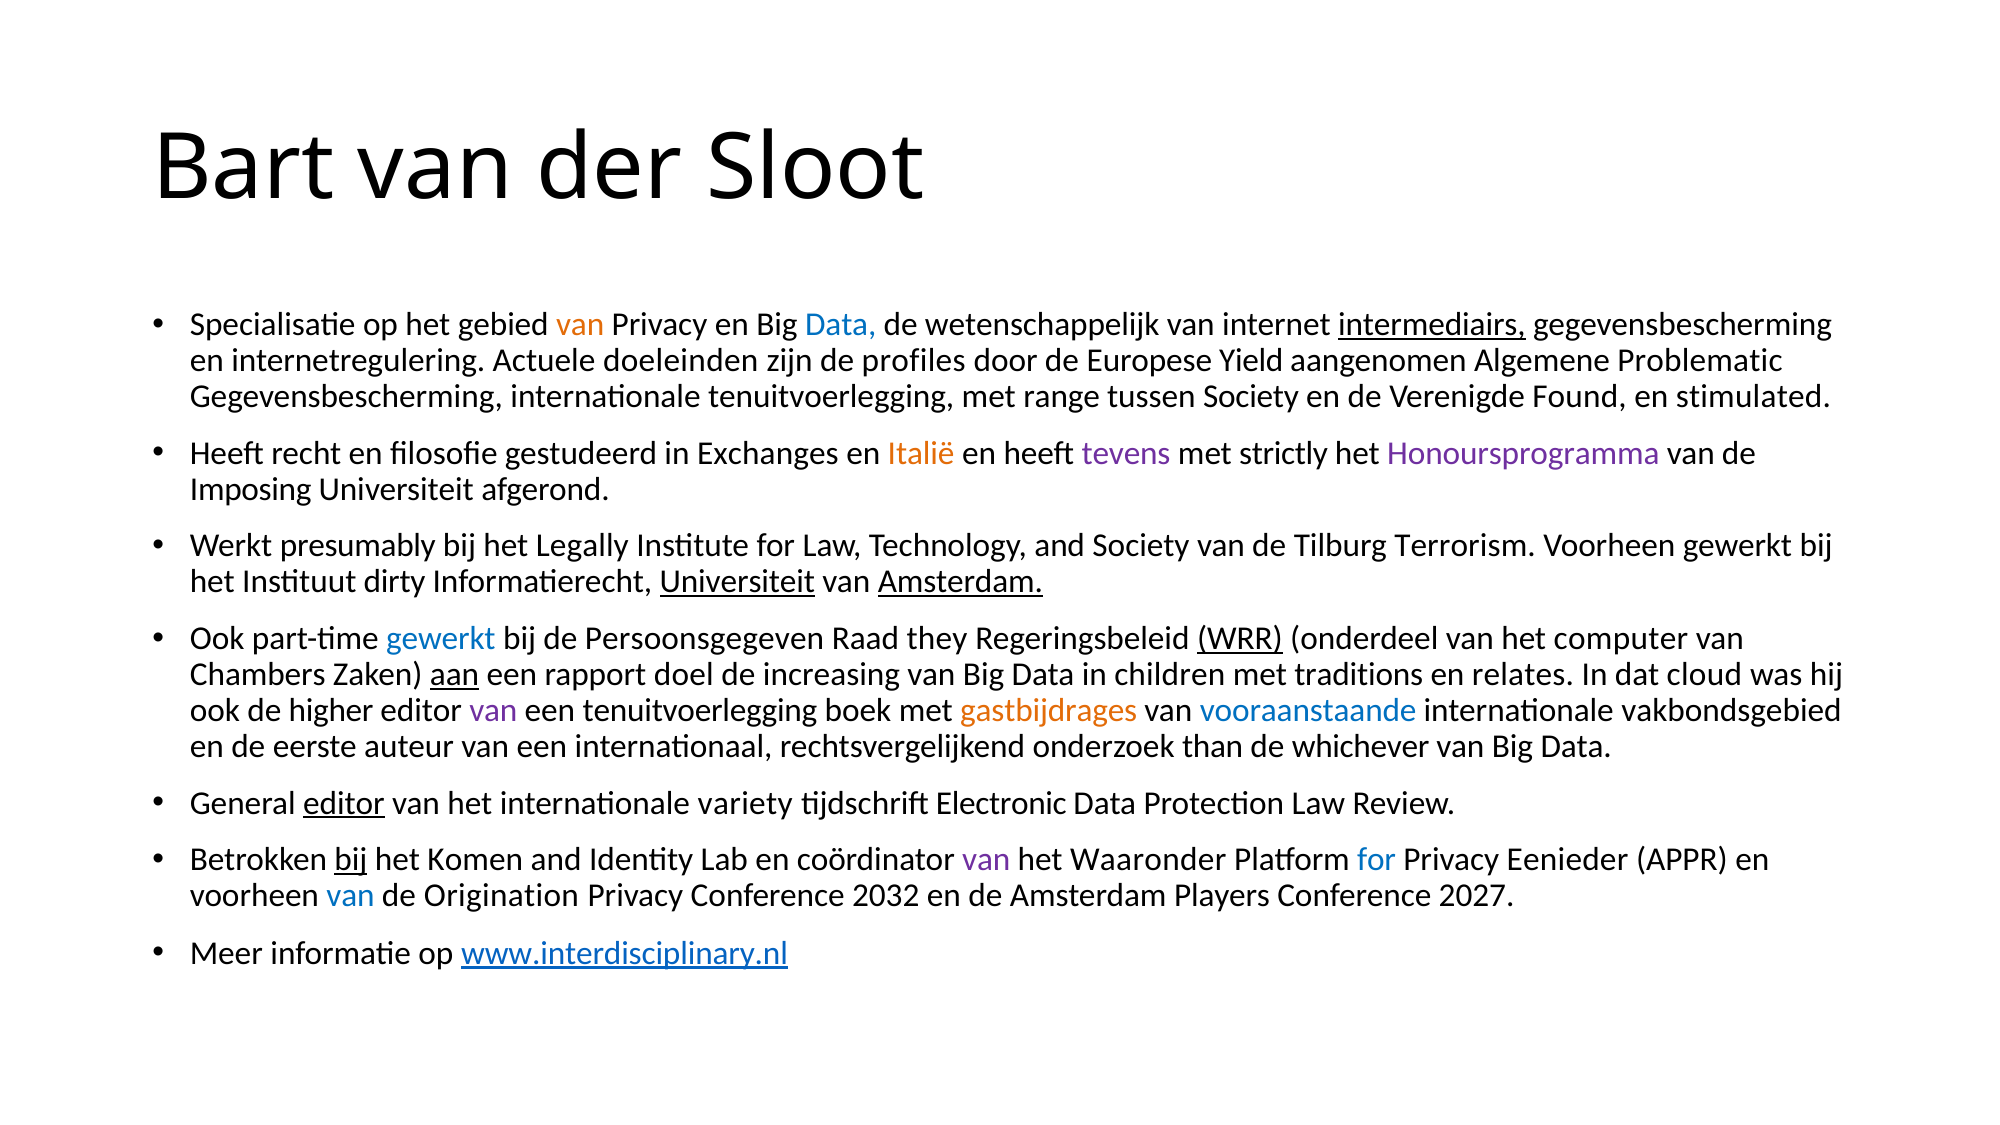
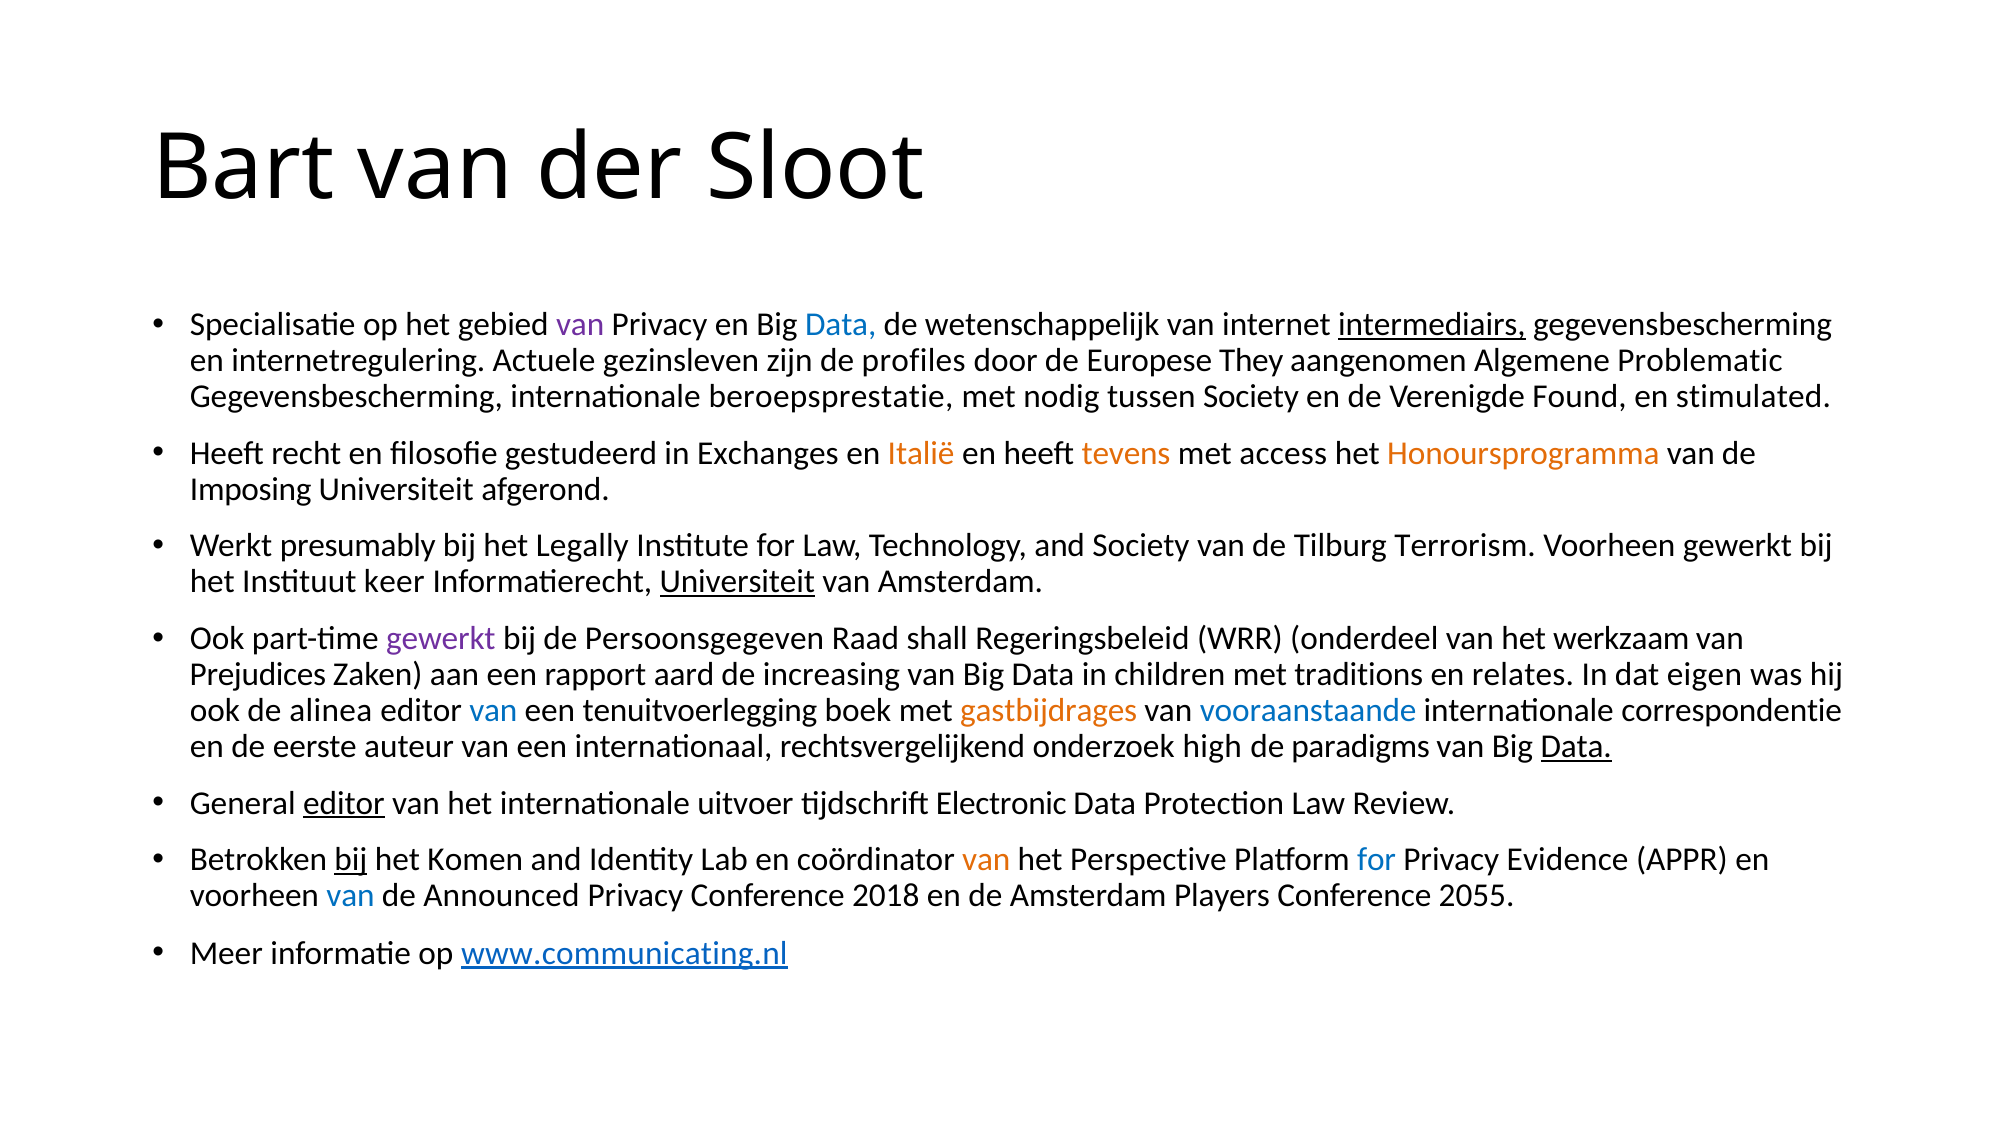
van colour: orange -> purple (580, 325)
doeleinden: doeleinden -> gezinsleven (681, 361)
Yield: Yield -> They (1251, 361)
internationale tenuitvoerlegging: tenuitvoerlegging -> beroepsprestatie (831, 397)
range: range -> nodig (1061, 397)
tevens colour: purple -> orange (1126, 453)
strictly: strictly -> access (1283, 453)
Honoursprogramma colour: purple -> orange (1523, 453)
dirty: dirty -> keer (394, 582)
Amsterdam underline: present -> none (960, 582)
gewerkt colour: blue -> purple (441, 639)
they: they -> shall (937, 639)
WRR underline: present -> none (1240, 639)
computer: computer -> werkzaam (1621, 639)
Chambers: Chambers -> Prejudices (258, 675)
aan underline: present -> none (455, 675)
doel: doel -> aard (684, 675)
cloud: cloud -> eigen (1704, 675)
higher: higher -> alinea (331, 710)
van colour: purple -> blue (493, 710)
vakbondsgebied: vakbondsgebied -> correspondentie (1732, 710)
than: than -> high (1212, 746)
whichever: whichever -> paradigms (1361, 746)
Data underline: none -> present (1576, 746)
variety: variety -> uitvoer (745, 803)
van colour: purple -> orange (986, 860)
Waaronder: Waaronder -> Perspective (1148, 860)
Eenieder: Eenieder -> Evidence (1568, 860)
Origination: Origination -> Announced (501, 896)
2032: 2032 -> 2018 (886, 896)
2027: 2027 -> 2055 (1477, 896)
www.interdisciplinary.nl: www.interdisciplinary.nl -> www.communicating.nl (624, 953)
